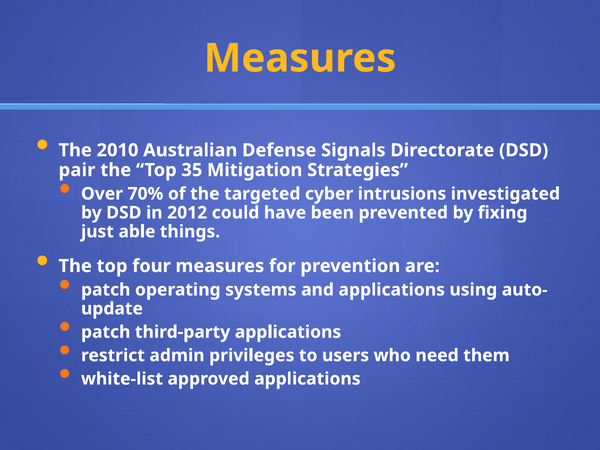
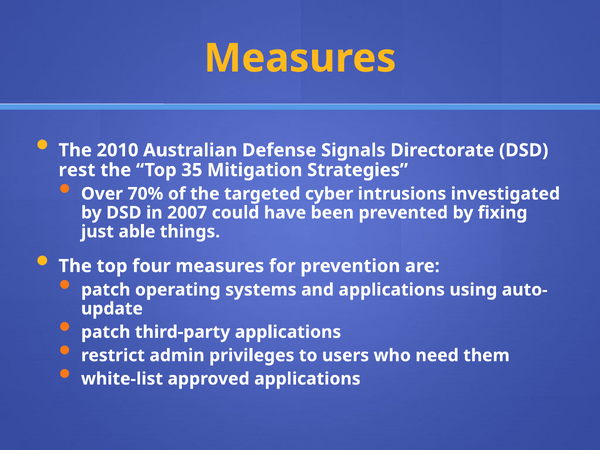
pair: pair -> rest (77, 170)
2012: 2012 -> 2007 (187, 213)
